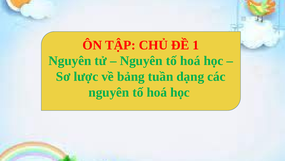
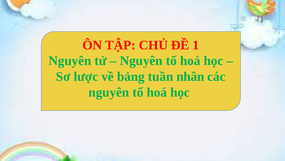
dạng: dạng -> nhân (190, 76)
